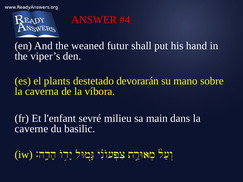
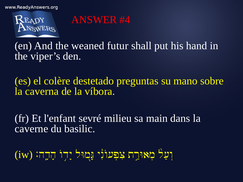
plants: plants -> colère (57, 81)
devorarán: devorarán -> preguntas (138, 81)
